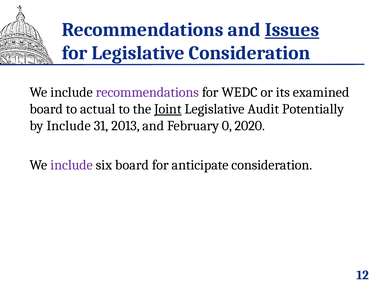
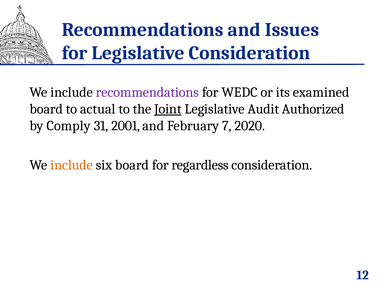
Issues underline: present -> none (292, 30)
Potentially: Potentially -> Authorized (313, 109)
by Include: Include -> Comply (69, 125)
2013: 2013 -> 2001 (126, 125)
0: 0 -> 7 (227, 125)
include colour: purple -> orange (72, 165)
anticipate: anticipate -> regardless (200, 165)
